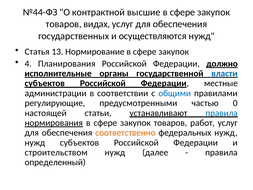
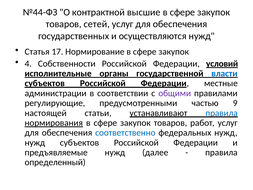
видах: видах -> сетей (97, 24)
13: 13 -> 17 (57, 52)
Планирования: Планирования -> Собственности (67, 64)
должно: должно -> условий (222, 64)
общими colour: blue -> purple (175, 93)
0: 0 -> 9 (235, 103)
соответственно colour: orange -> blue (125, 133)
строительством: строительством -> предъявляемые (56, 152)
